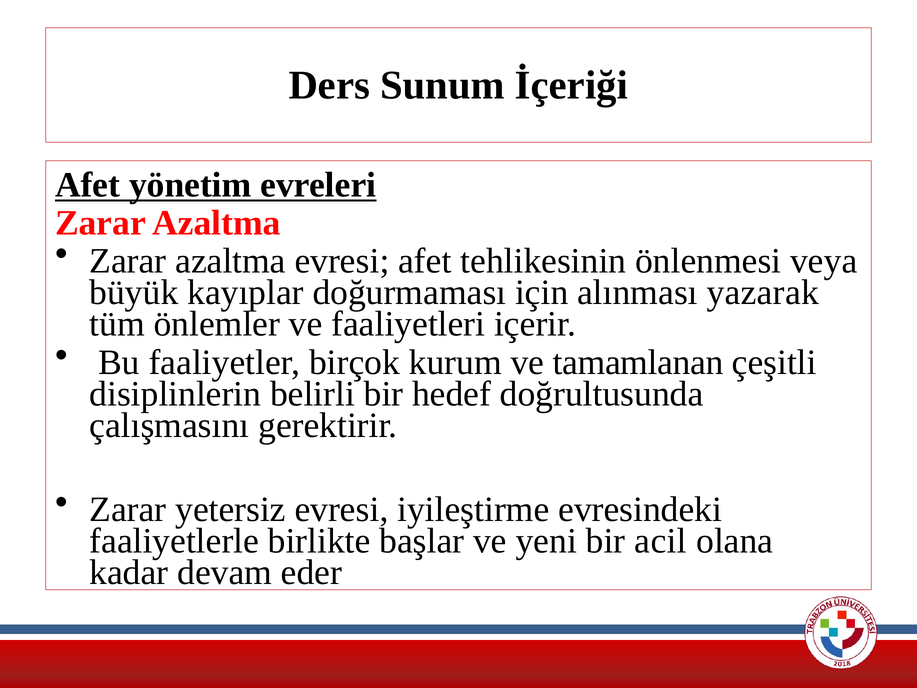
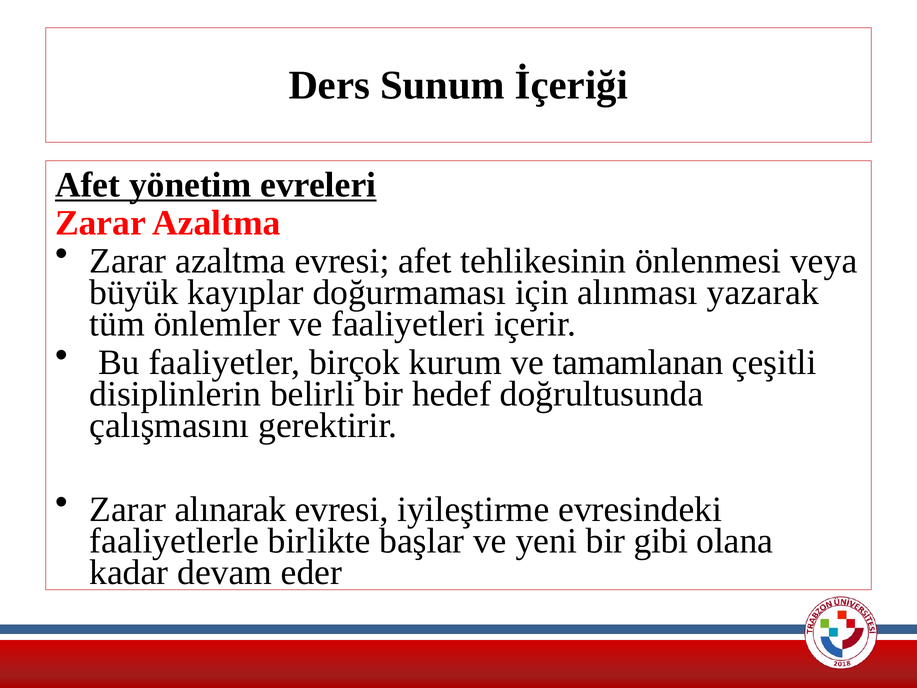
yetersiz: yetersiz -> alınarak (231, 509)
acil: acil -> gibi (661, 541)
